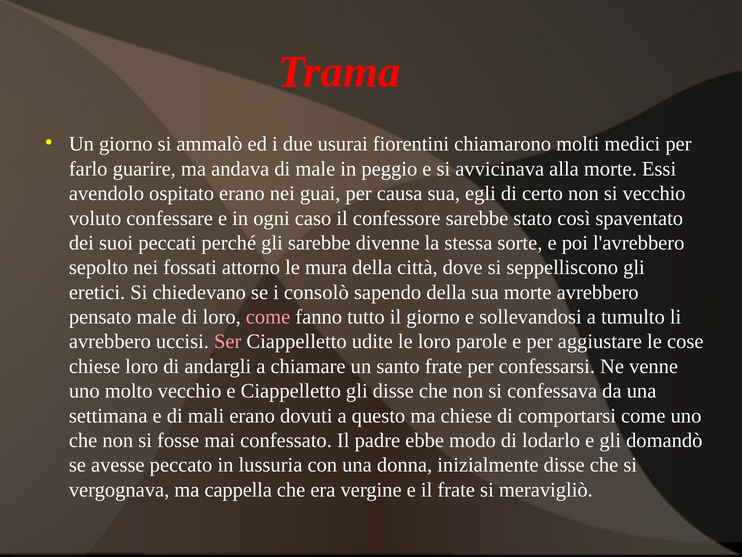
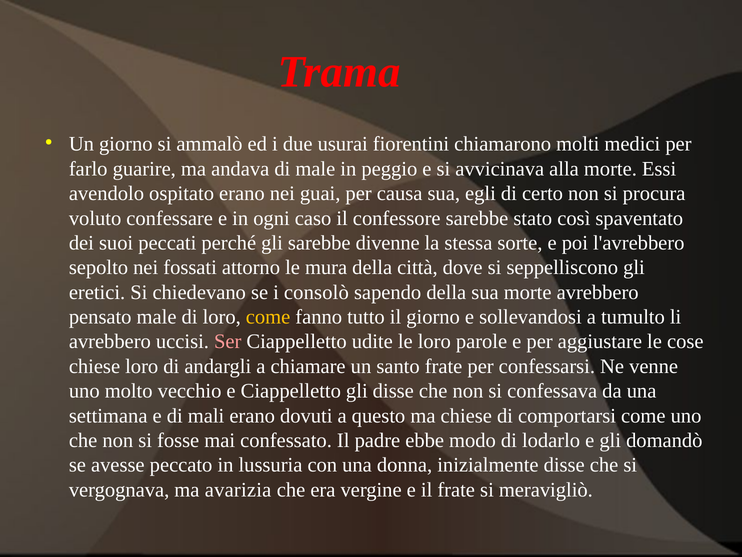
si vecchio: vecchio -> procura (654, 193)
come colour: pink -> yellow (268, 317)
cappella: cappella -> avarizia (238, 489)
